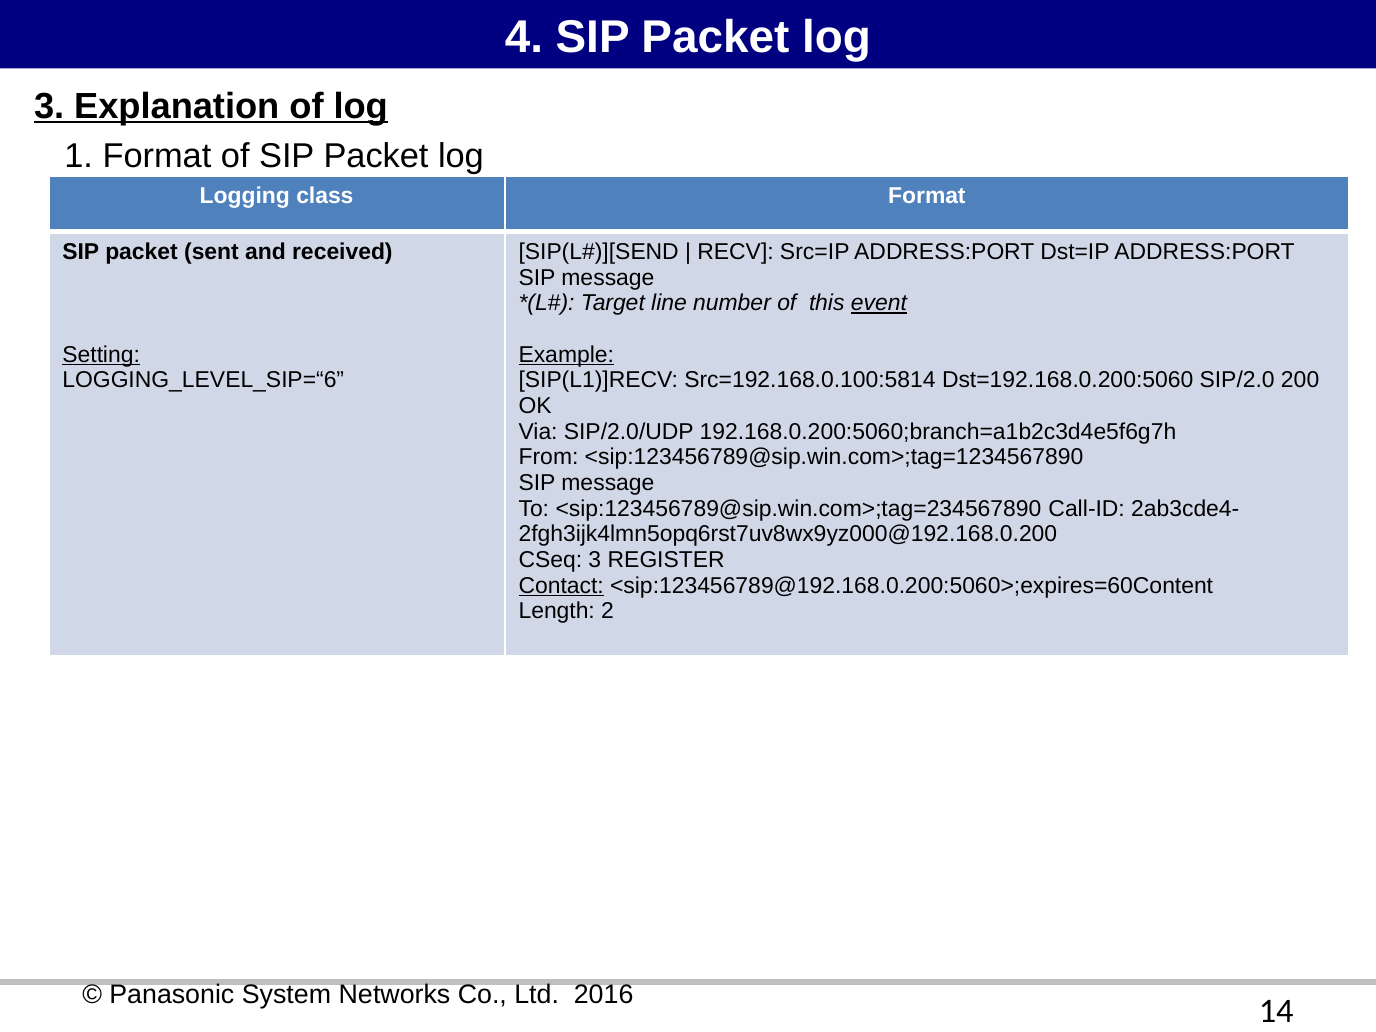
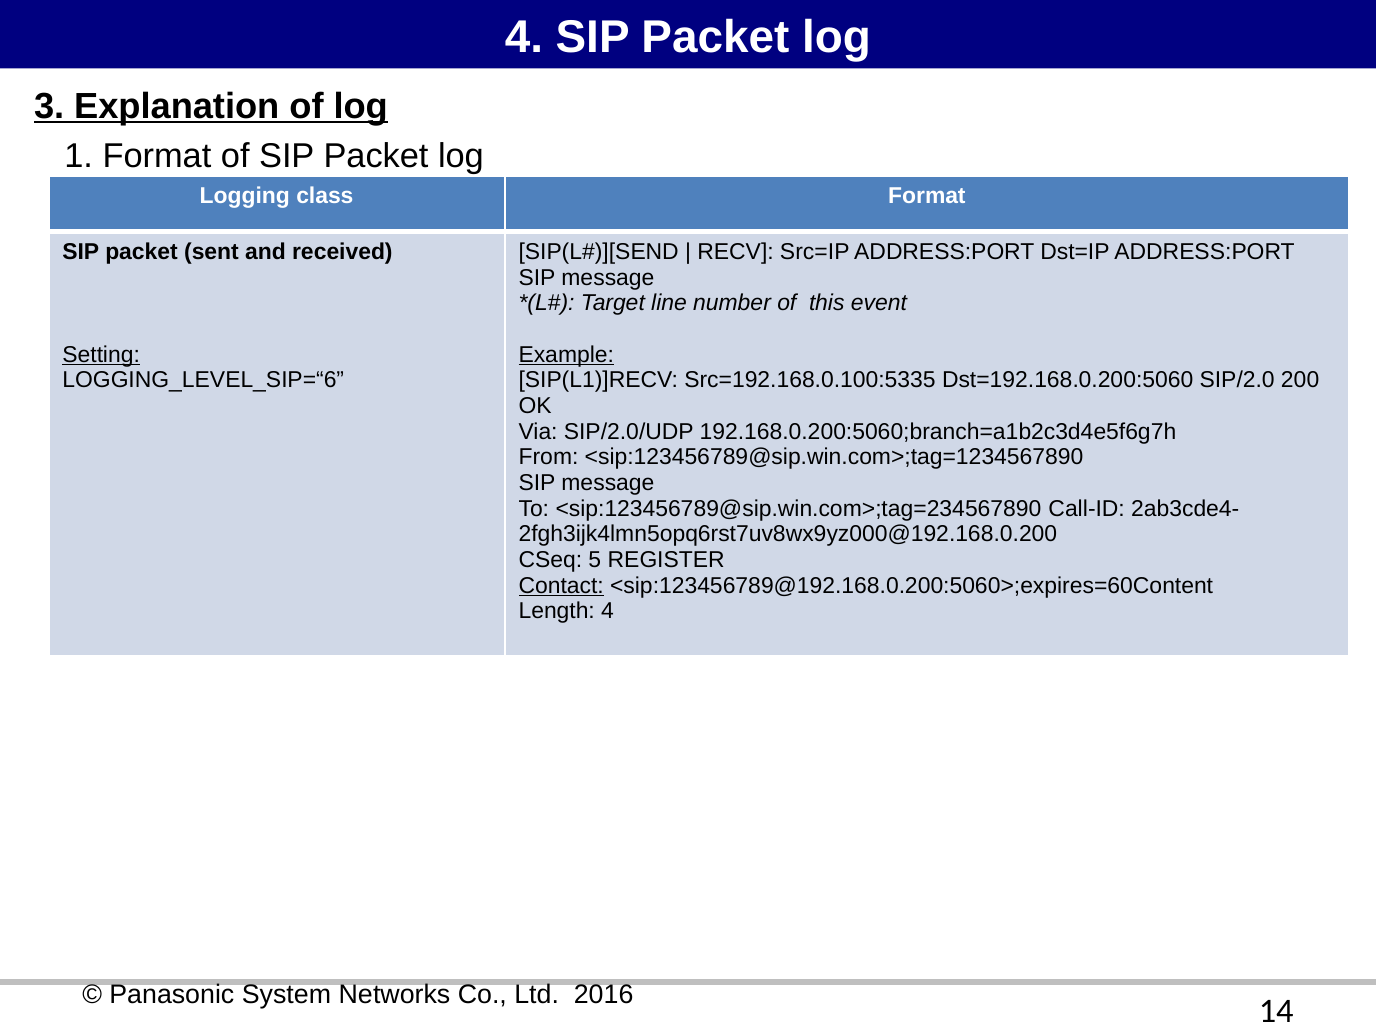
event underline: present -> none (879, 303)
Src=192.168.0.100:5814: Src=192.168.0.100:5814 -> Src=192.168.0.100:5335 (810, 380)
CSeq 3: 3 -> 5 (595, 560)
Length 2: 2 -> 4 (608, 611)
